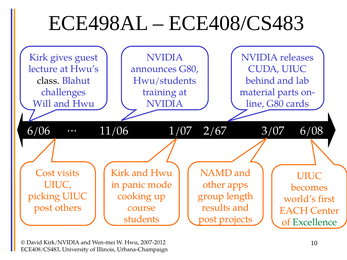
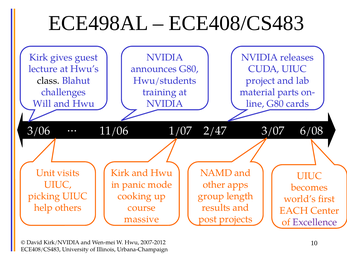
behind: behind -> project (260, 81)
6/06: 6/06 -> 3/06 (39, 131)
2/67: 2/67 -> 2/47 (215, 131)
Cost: Cost -> Unit (46, 173)
post: post -> help (43, 208)
students: students -> massive (142, 219)
Excellence colour: green -> purple (315, 222)
